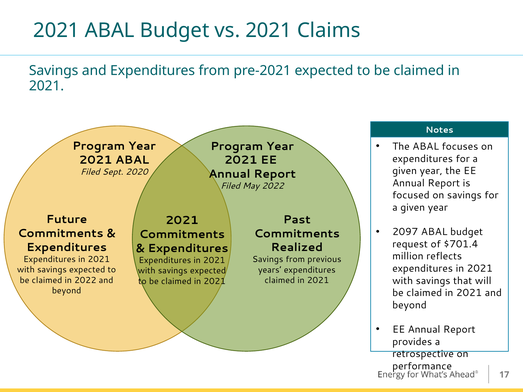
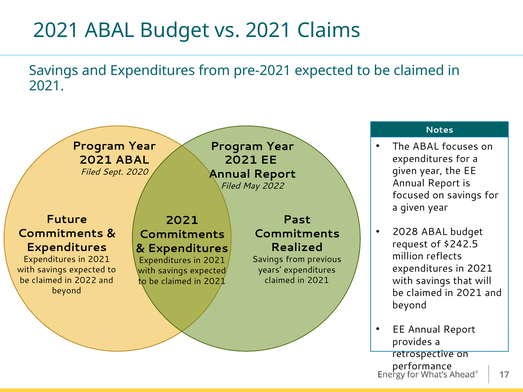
2097: 2097 -> 2028 (405, 232)
$701.4: $701.4 -> $242.5 (461, 244)
